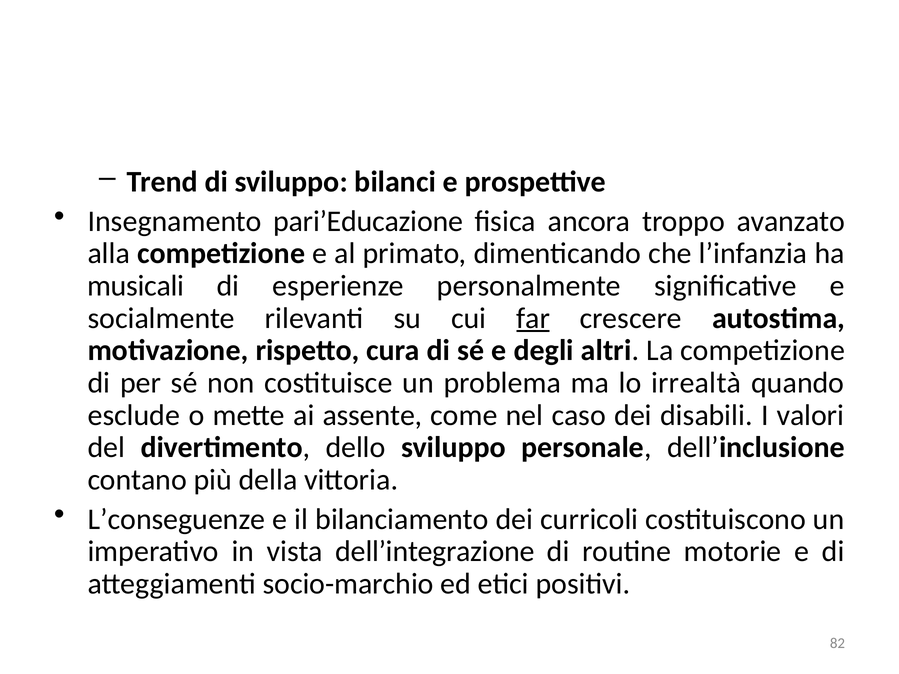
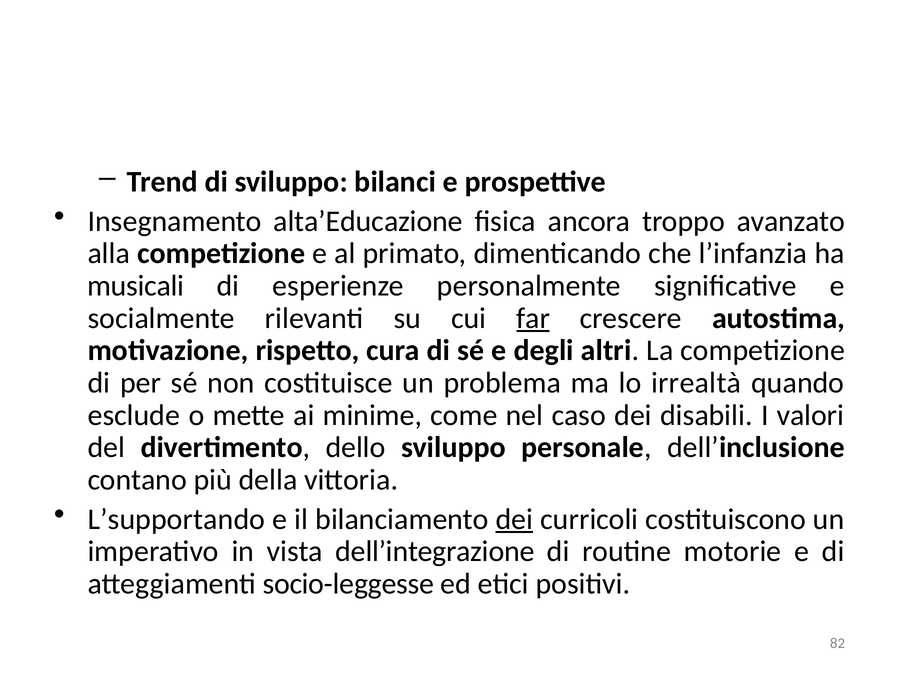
pari’Educazione: pari’Educazione -> alta’Educazione (368, 221)
assente: assente -> minime (372, 415)
L’conseguenze: L’conseguenze -> L’supportando (176, 519)
dei underline: none -> present (514, 519)
socio-marchio: socio-marchio -> socio-leggesse (348, 584)
